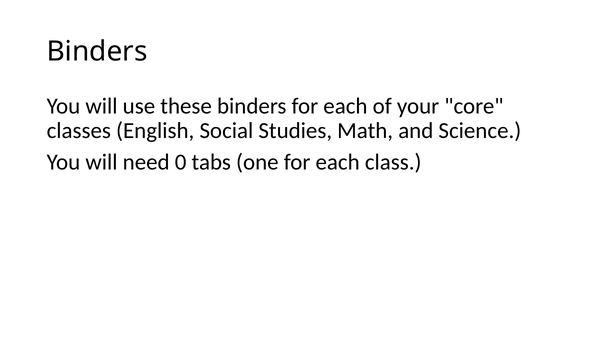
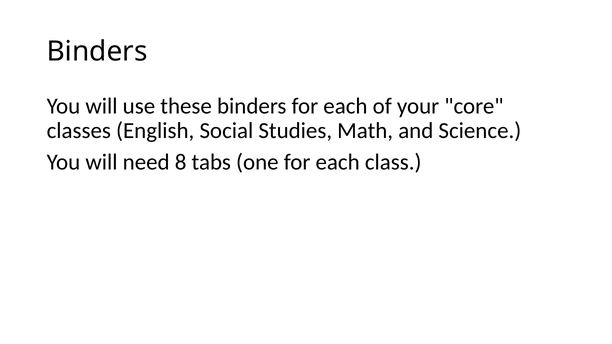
0: 0 -> 8 (181, 162)
